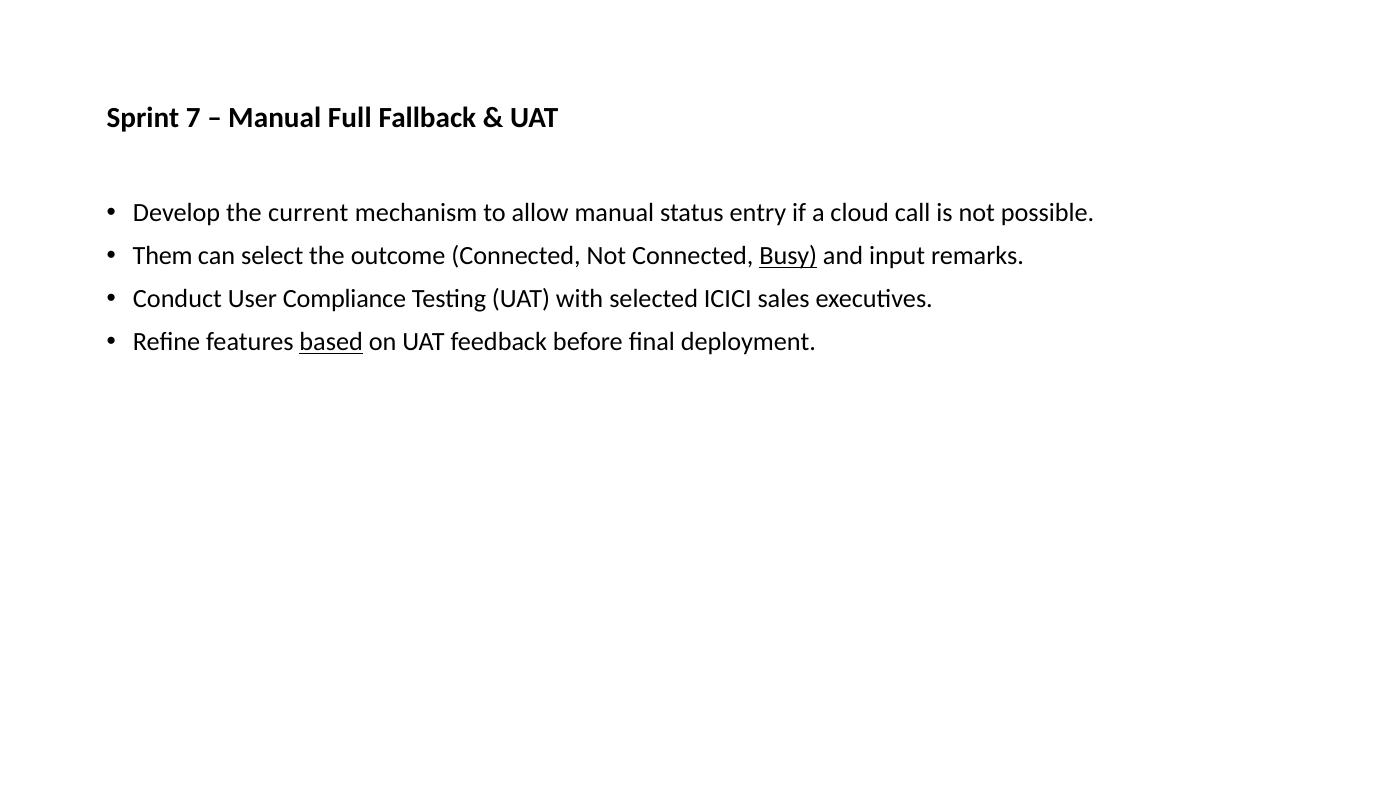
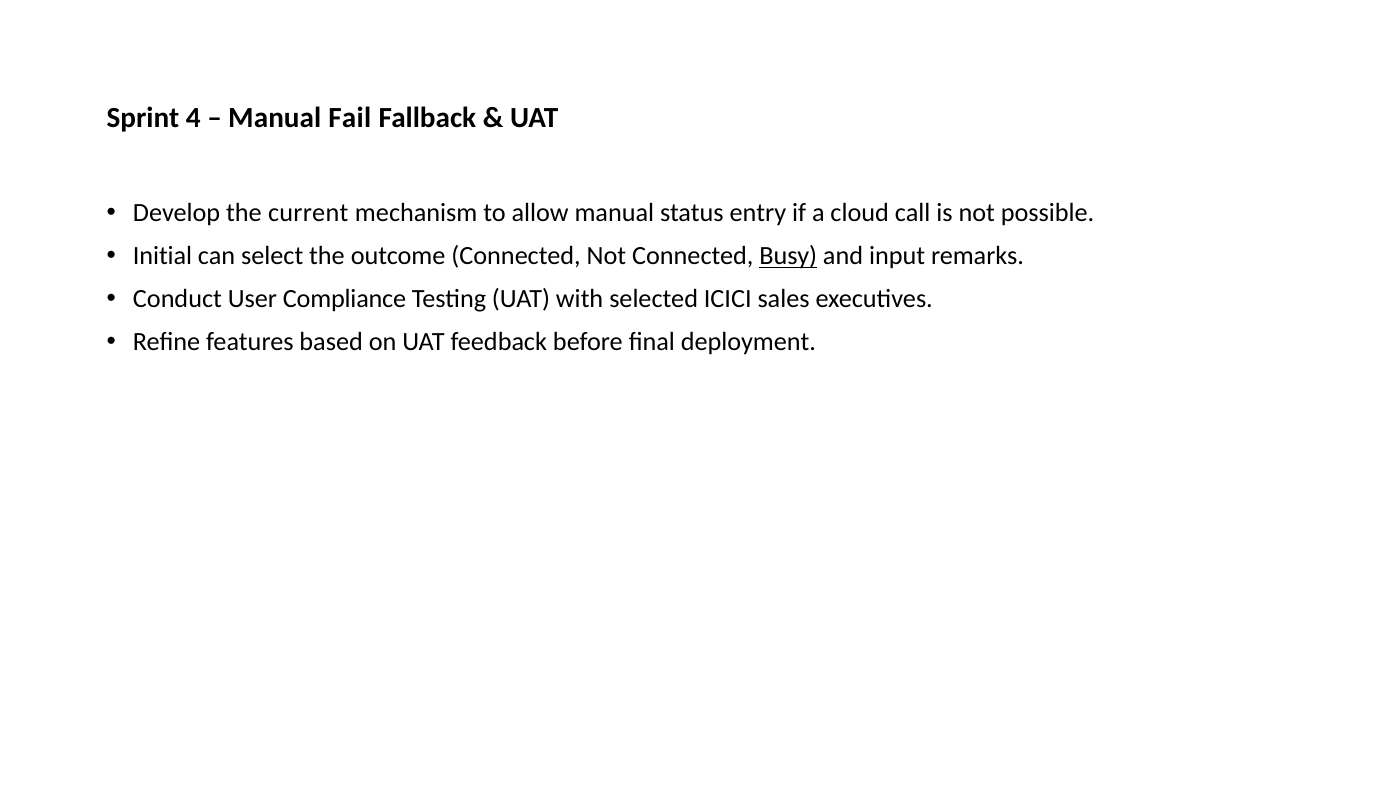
7: 7 -> 4 (193, 118)
Full: Full -> Fail (350, 118)
Them: Them -> Initial (163, 256)
based underline: present -> none (331, 342)
